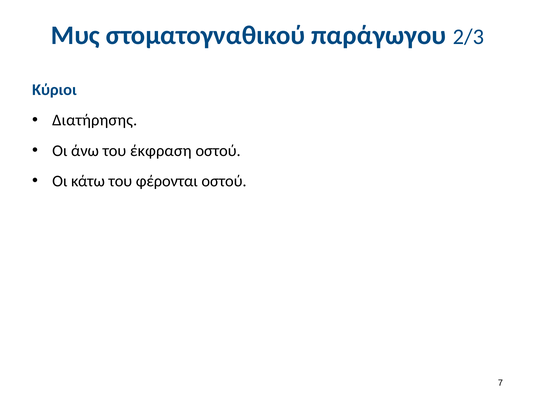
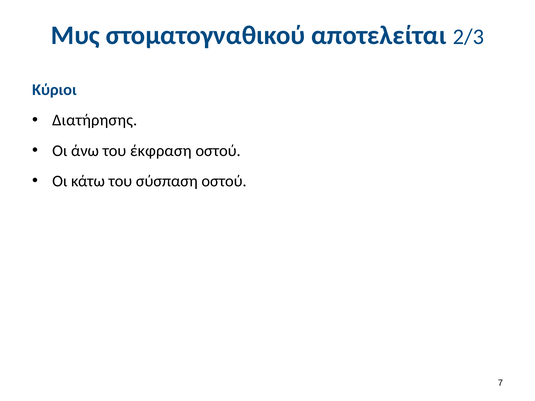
παράγωγου: παράγωγου -> αποτελείται (379, 35)
φέρονται: φέρονται -> σύσπαση (167, 181)
